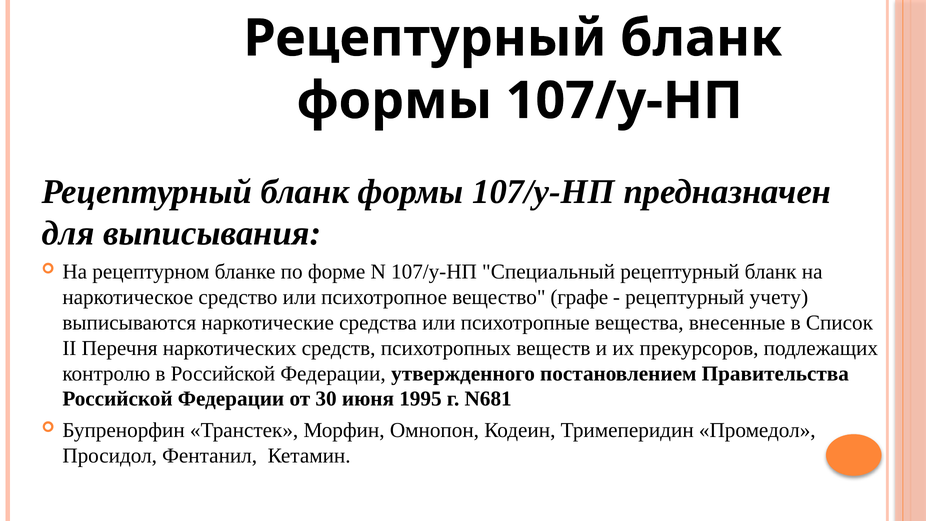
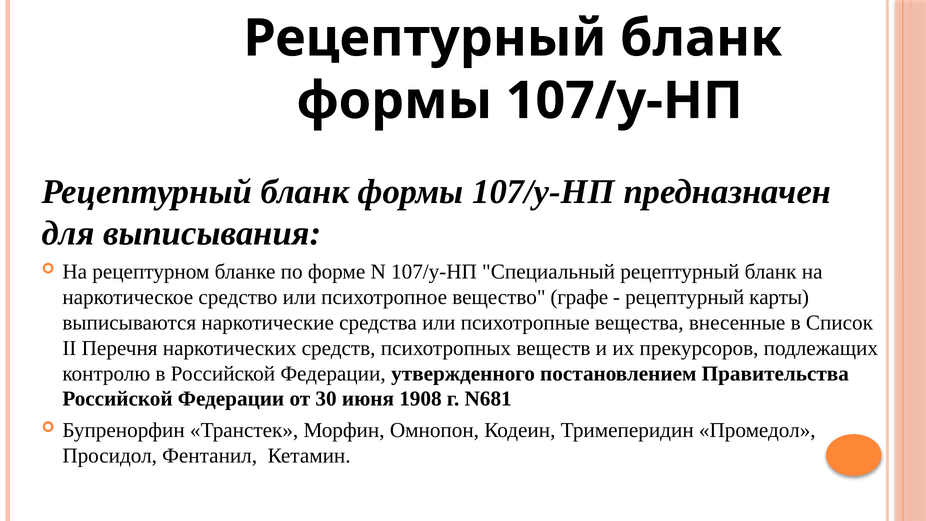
учету: учету -> карты (779, 297)
1995: 1995 -> 1908 (420, 399)
